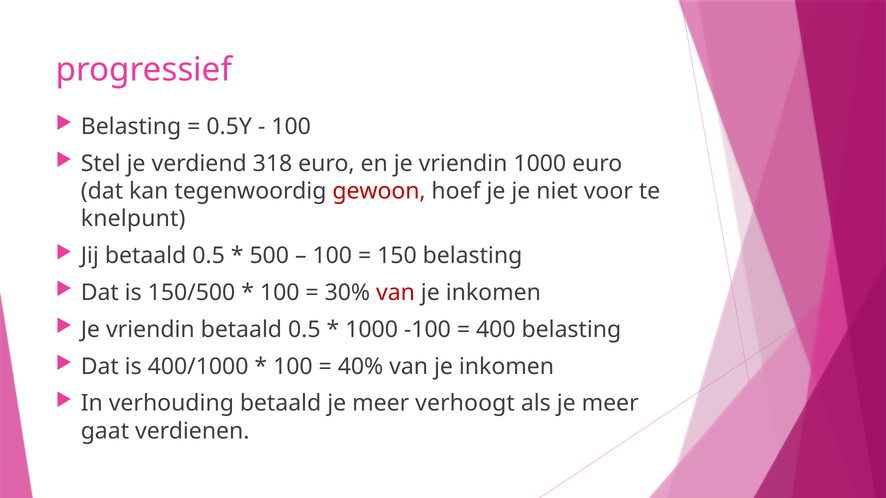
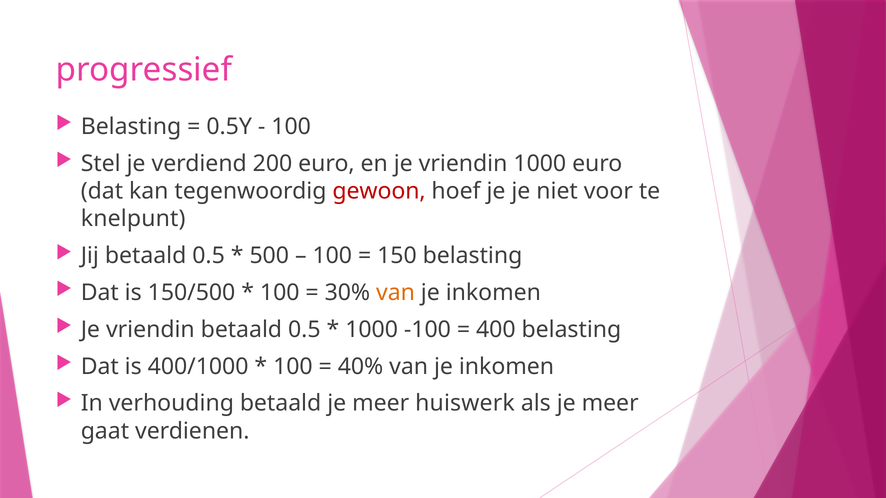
318: 318 -> 200 (273, 164)
van colour: red -> orange (396, 293)
verhoogt: verhoogt -> huiswerk (465, 404)
